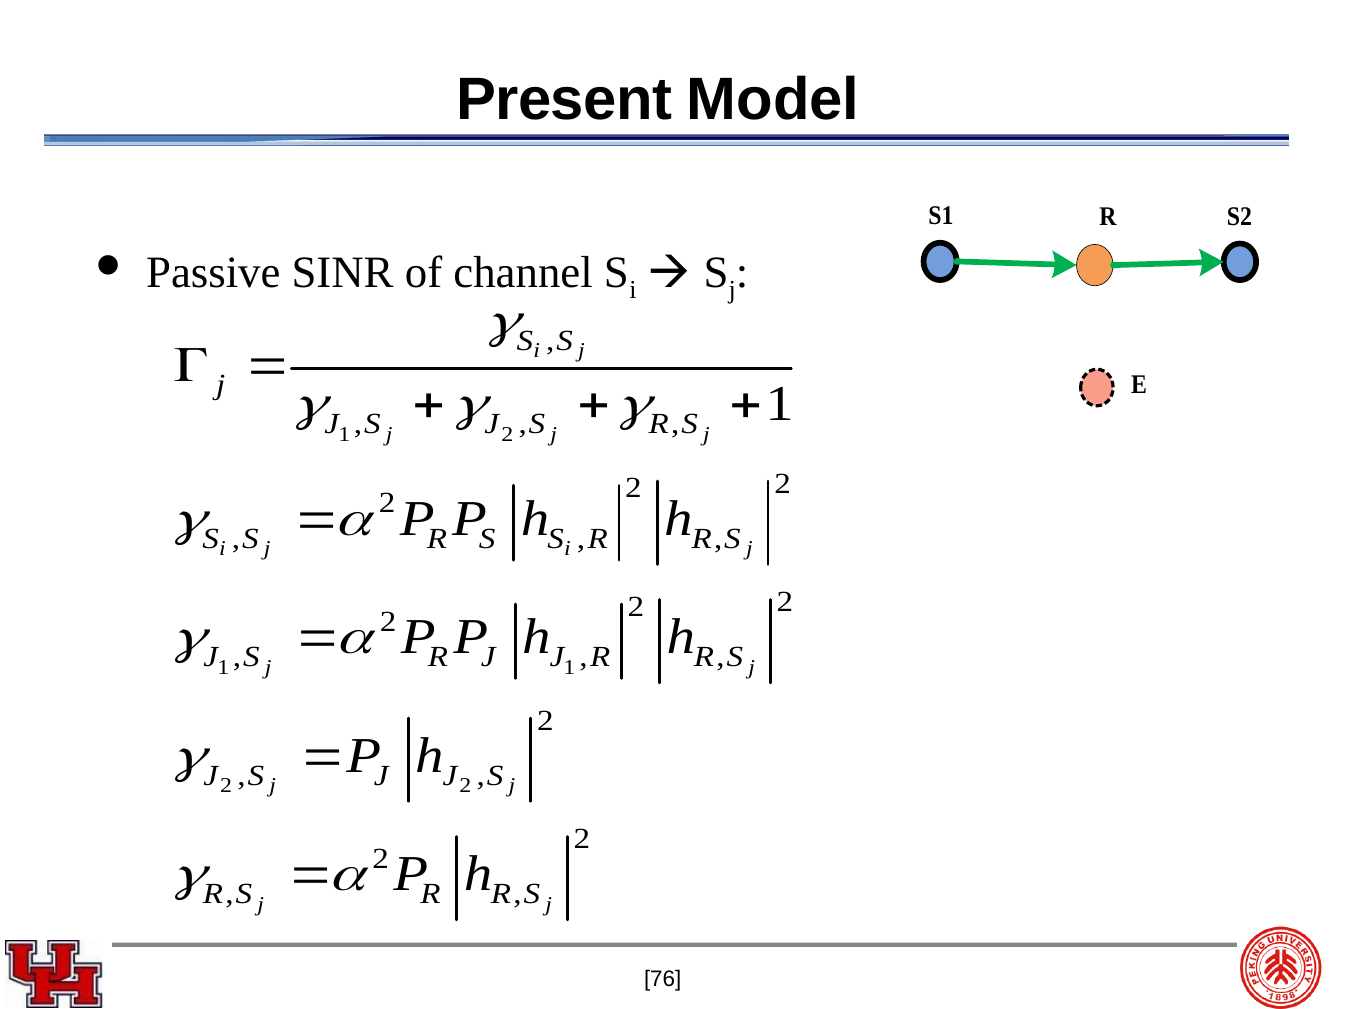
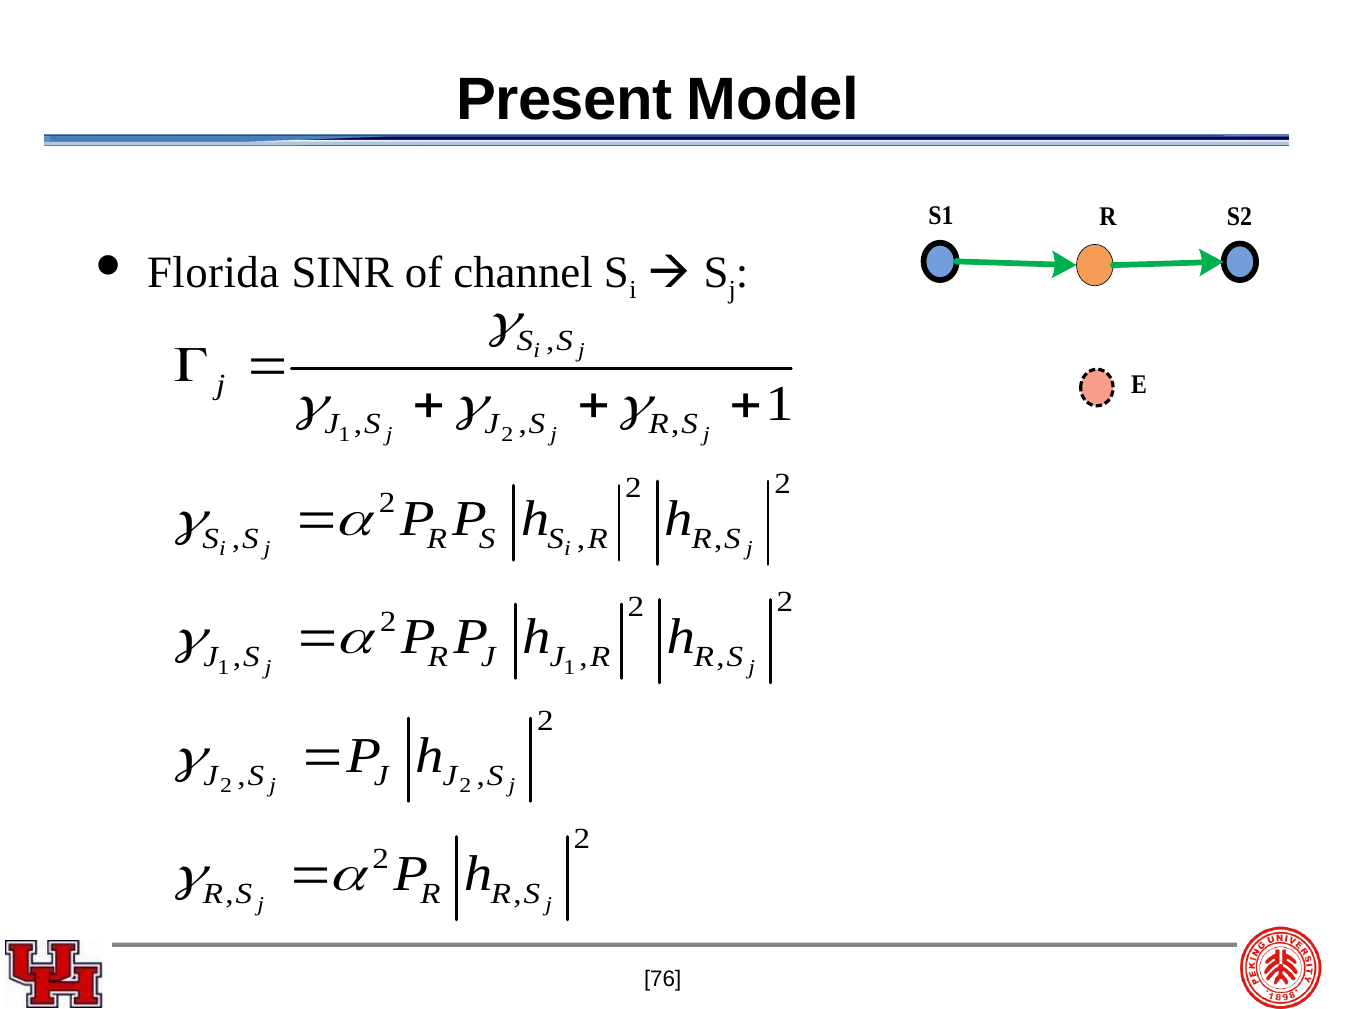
Passive: Passive -> Florida (213, 272)
